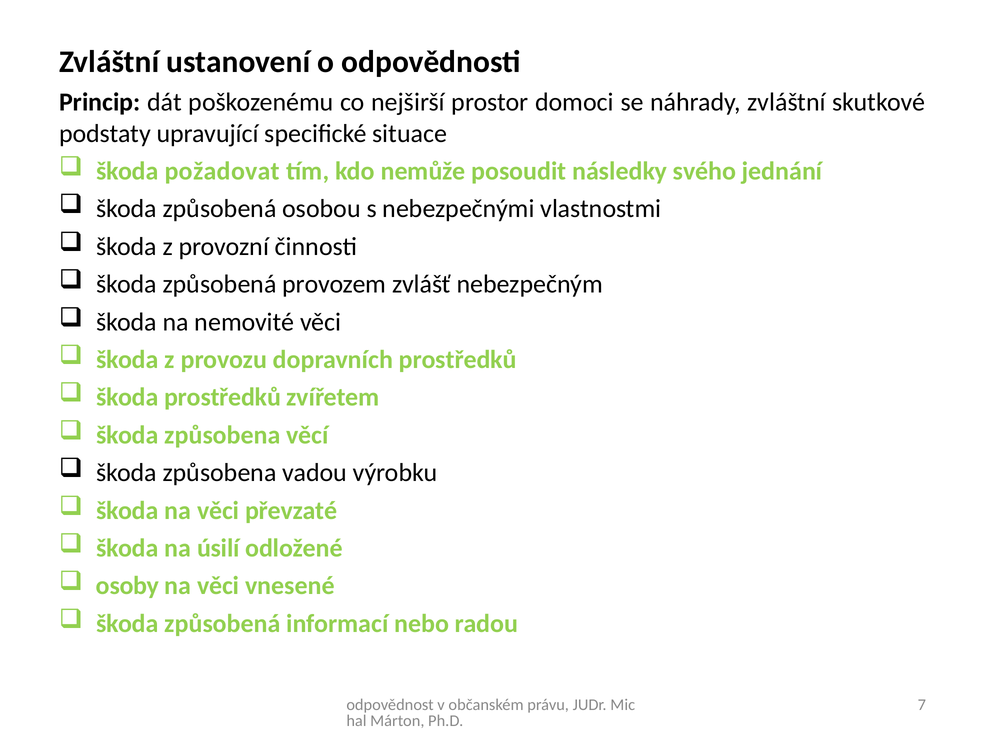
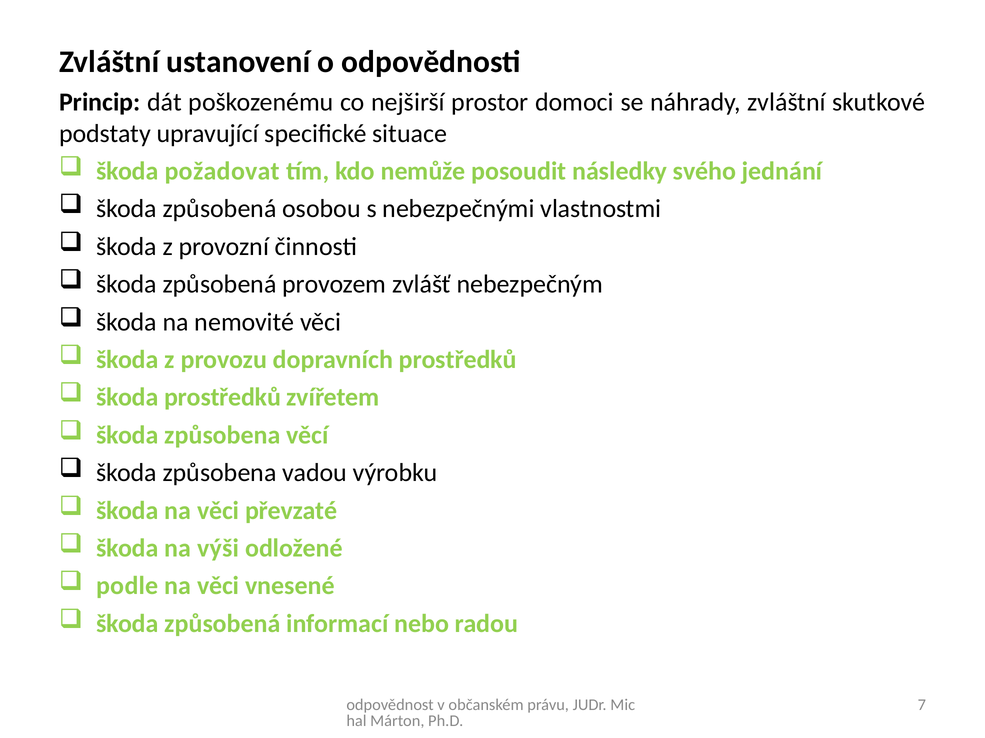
úsilí: úsilí -> výši (218, 549)
osoby: osoby -> podle (127, 586)
